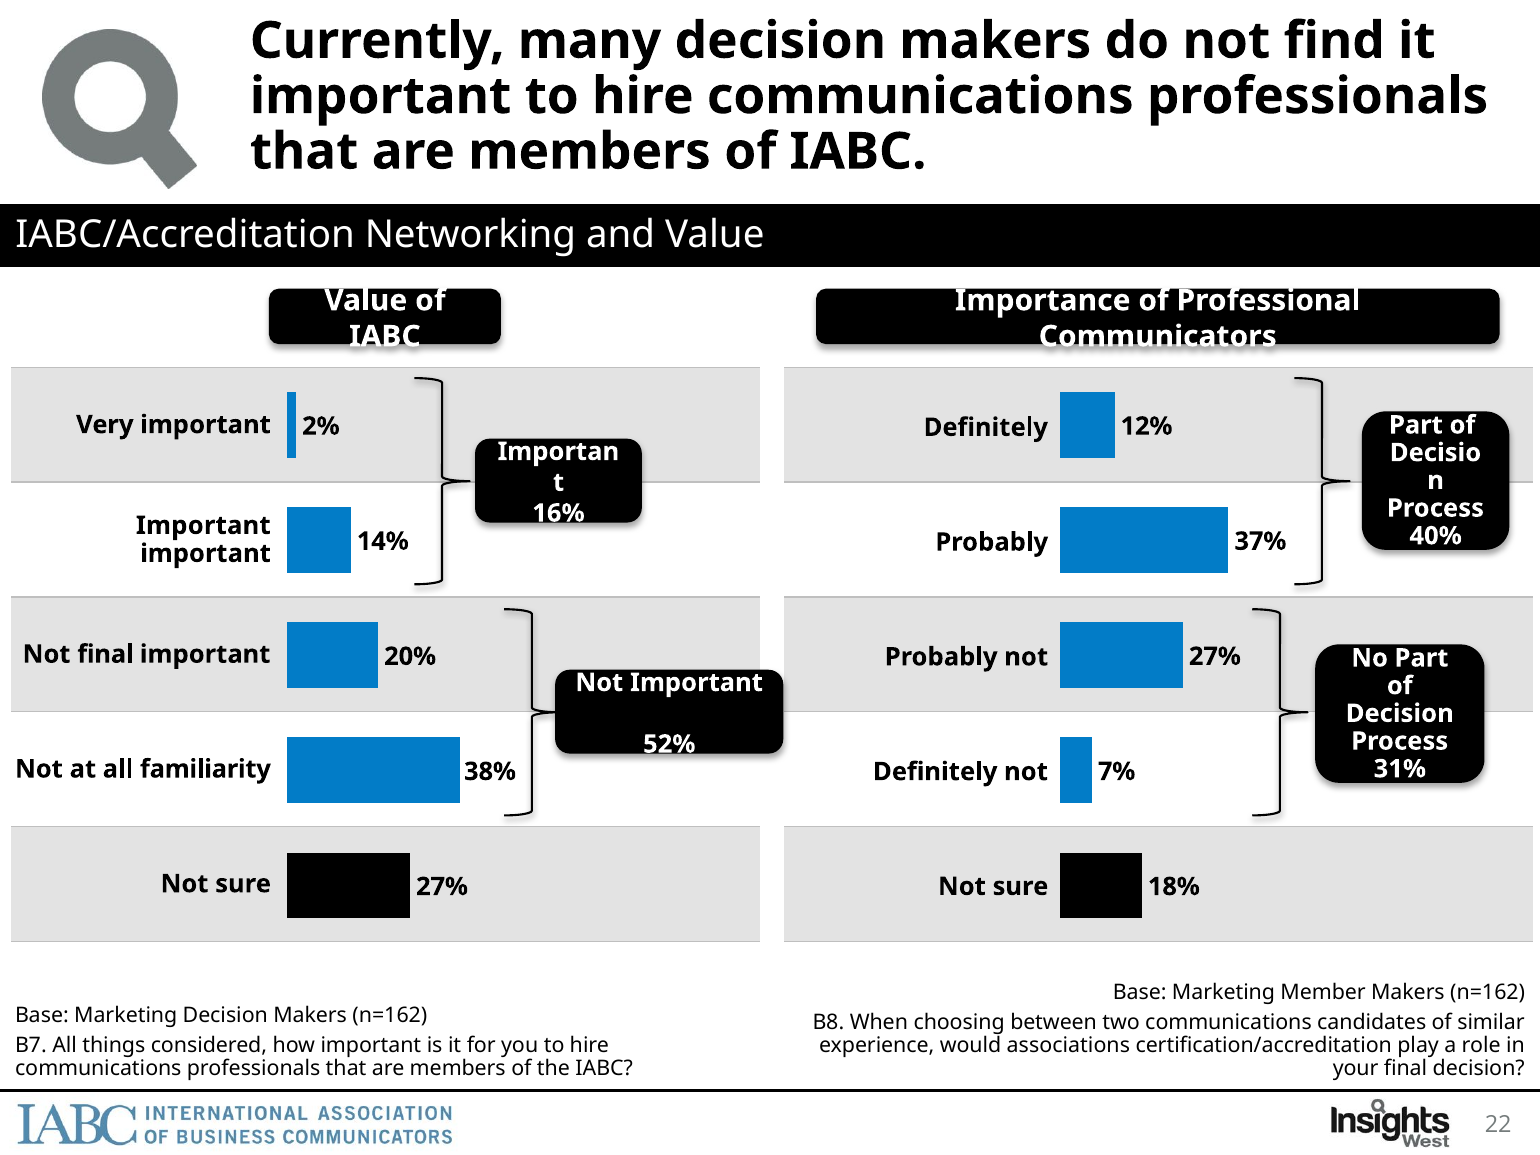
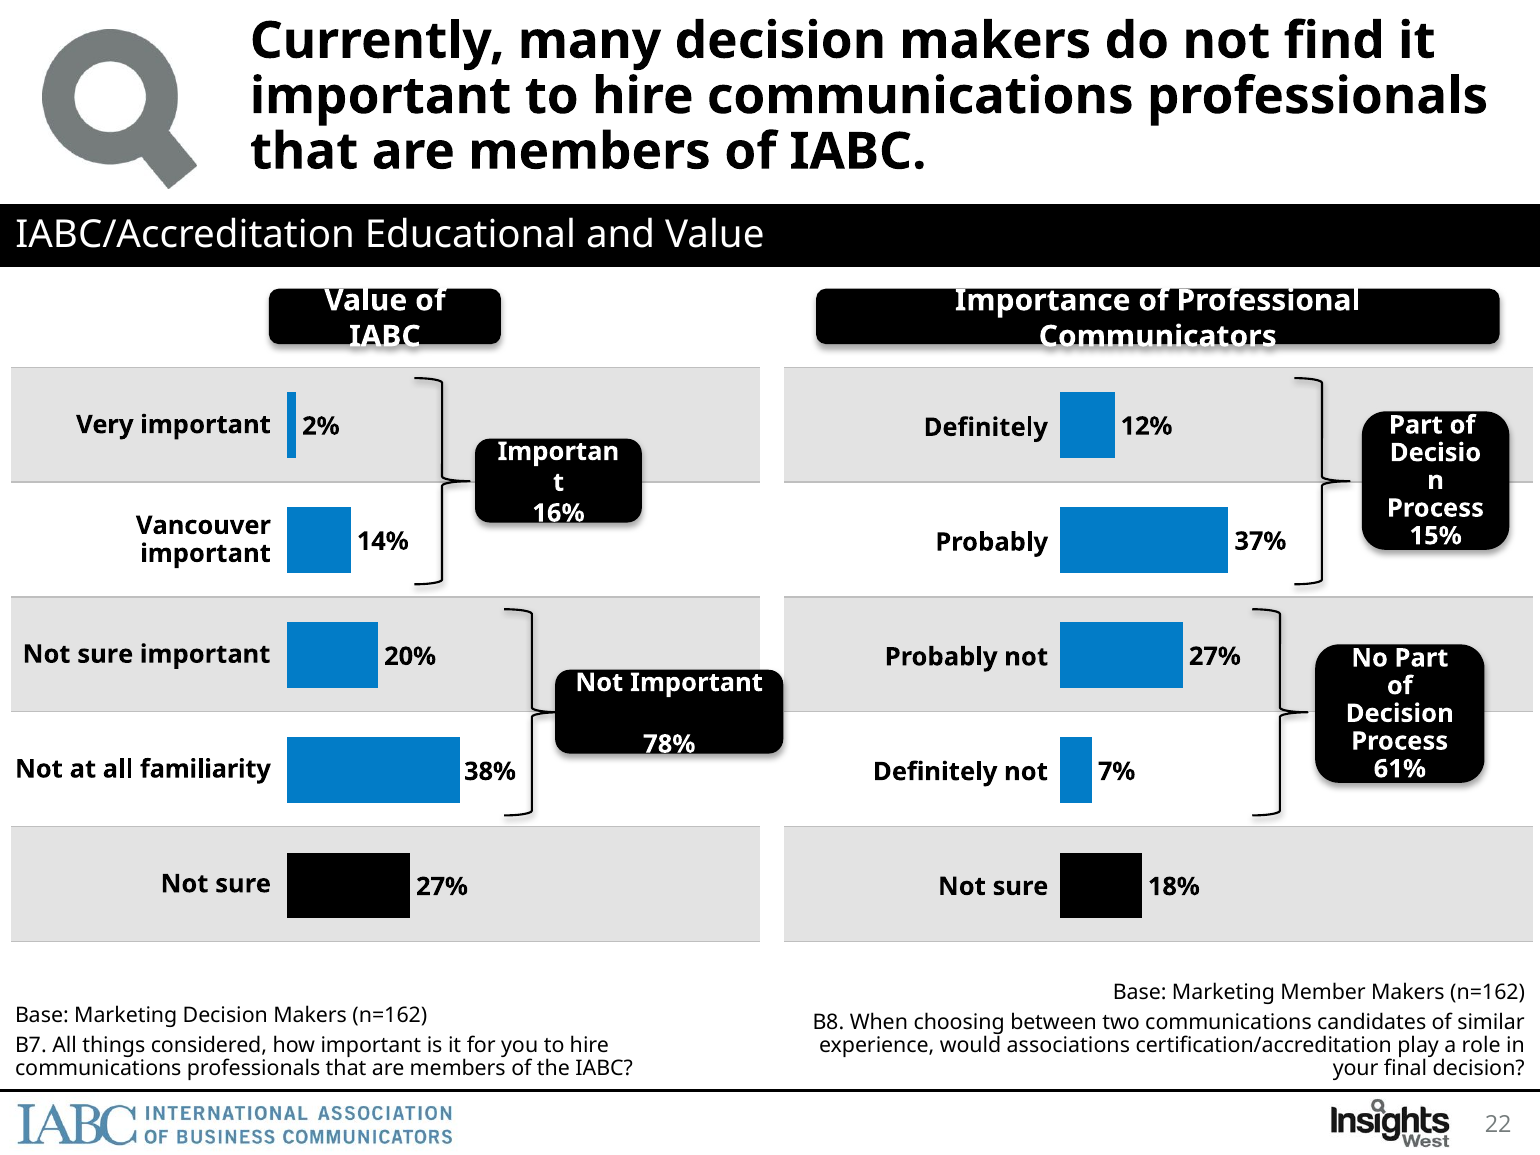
Networking: Networking -> Educational (470, 235)
Important: Important -> Vancouver (203, 526)
40%: 40% -> 15% (1436, 536)
final: final -> sure (105, 654)
52%: 52% -> 78% (669, 744)
31%: 31% -> 61% (1400, 769)
